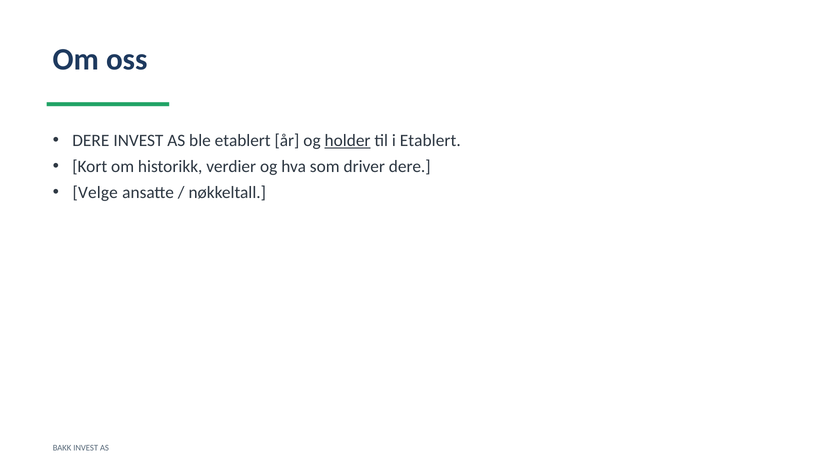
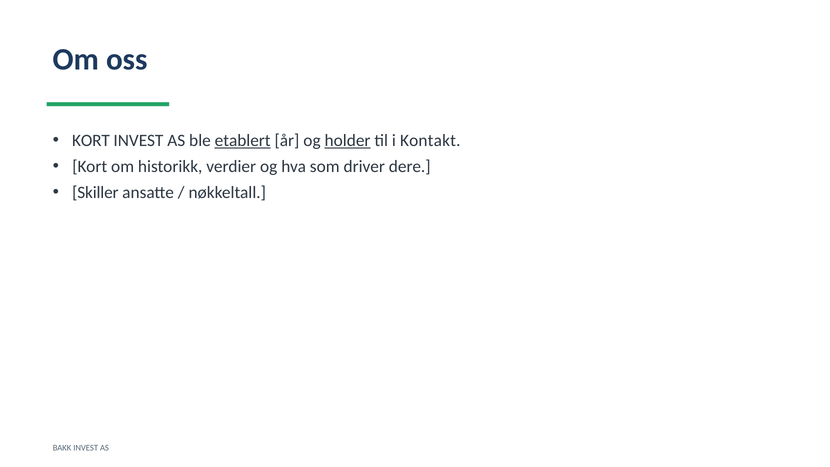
DERE: DERE -> KORT (91, 141)
etablert underline: none -> present (243, 141)
i Etablert: Etablert -> Kontakt (430, 141)
Velge: Velge -> Skiller (95, 192)
